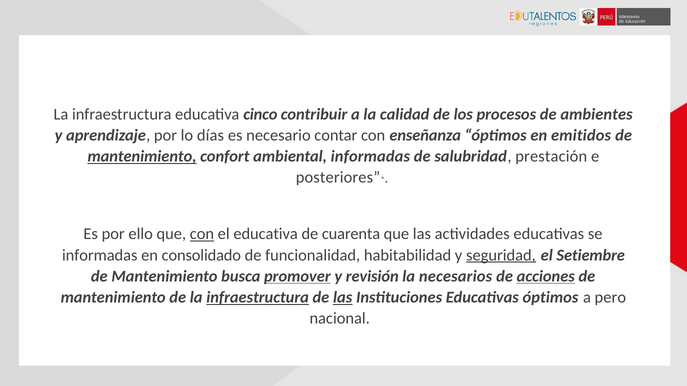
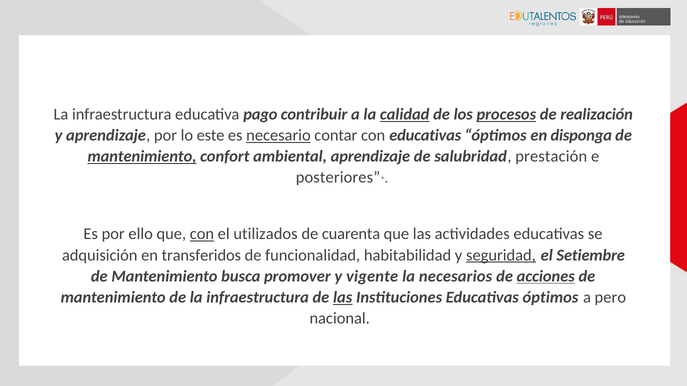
cinco: cinco -> pago (260, 114)
calidad underline: none -> present (405, 114)
procesos underline: none -> present (506, 114)
ambientes: ambientes -> realización (597, 114)
días: días -> este (211, 135)
necesario underline: none -> present (278, 135)
con enseñanza: enseñanza -> educativas (425, 135)
emitidos: emitidos -> disponga (581, 135)
ambiental informadas: informadas -> aprendizaje (370, 157)
el educativa: educativa -> utilizados (266, 234)
informadas: informadas -> adquisición (100, 255)
consolidado: consolidado -> transferidos (201, 255)
promover underline: present -> none (297, 276)
revisión: revisión -> vigente (372, 276)
infraestructura underline: present -> none (258, 298)
